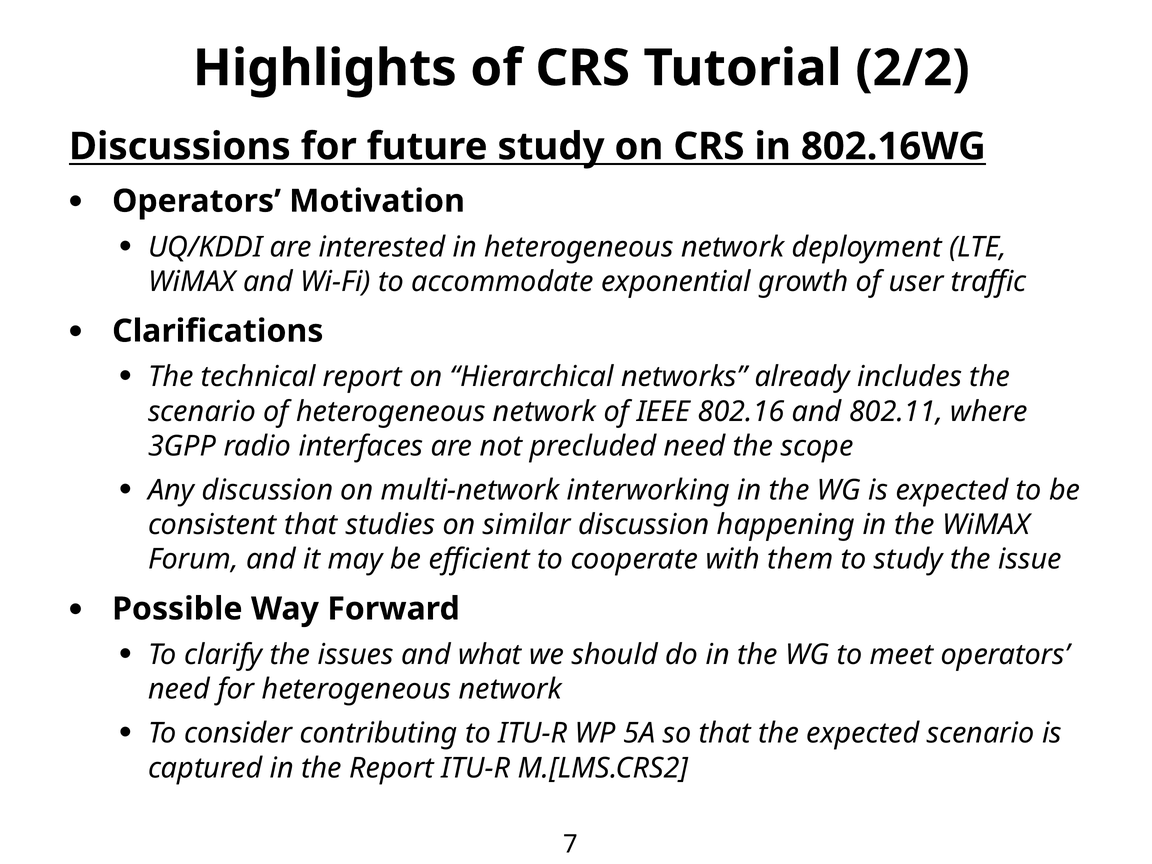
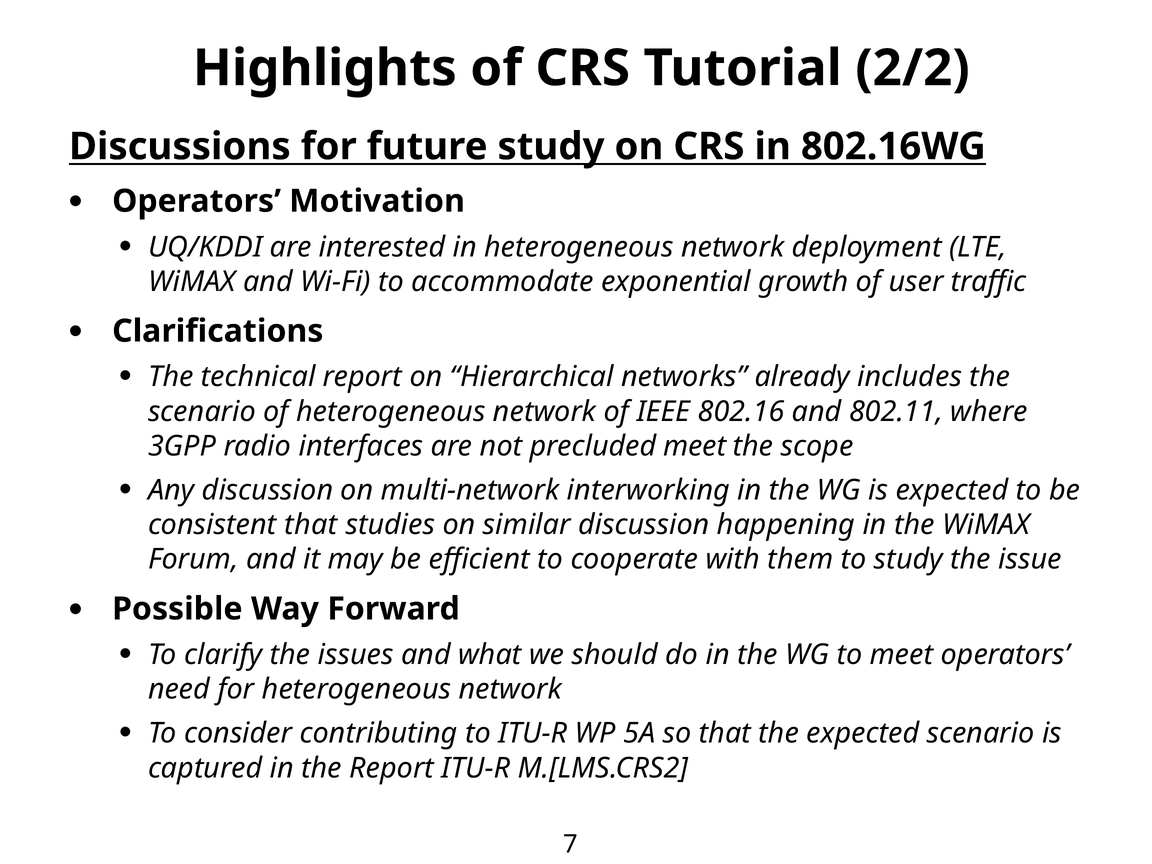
precluded need: need -> meet (695, 446)
